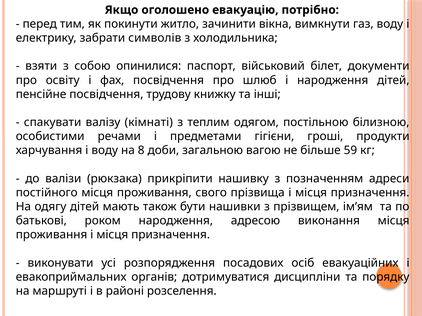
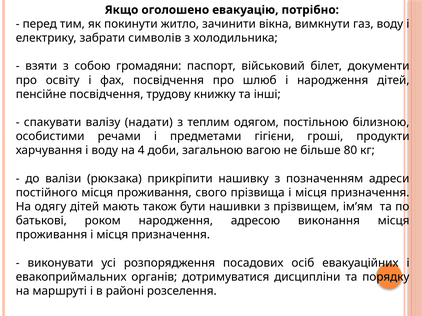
опинилися: опинилися -> громадяни (149, 66)
кімнаті: кімнаті -> надати (149, 123)
8: 8 -> 4 (141, 151)
59: 59 -> 80 (350, 151)
